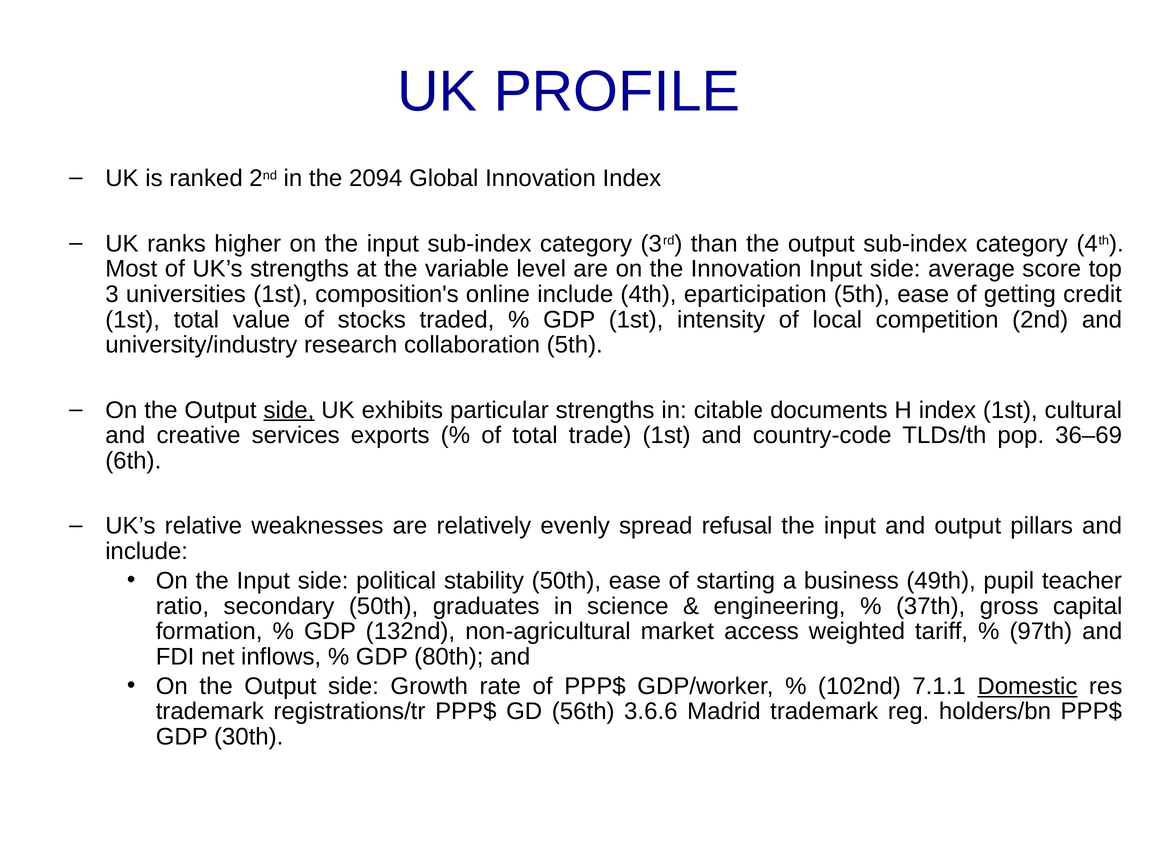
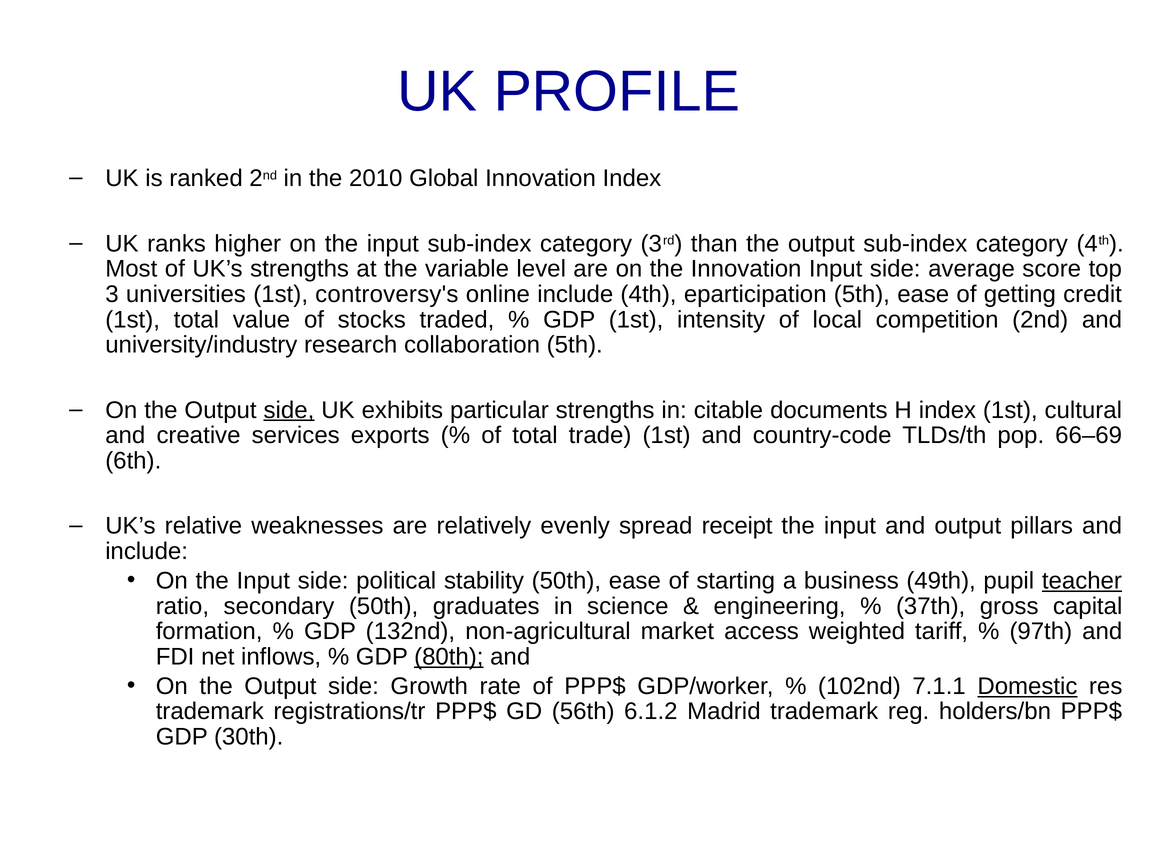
2094: 2094 -> 2010 (376, 178)
composition's: composition's -> controversy's (387, 294)
36–69: 36–69 -> 66–69 (1089, 436)
refusal: refusal -> receipt (737, 526)
teacher underline: none -> present (1082, 581)
80th underline: none -> present (449, 657)
3.6.6: 3.6.6 -> 6.1.2 (651, 712)
